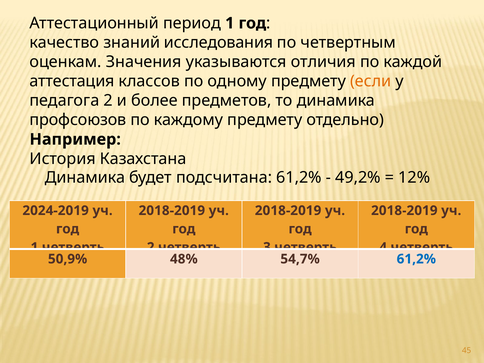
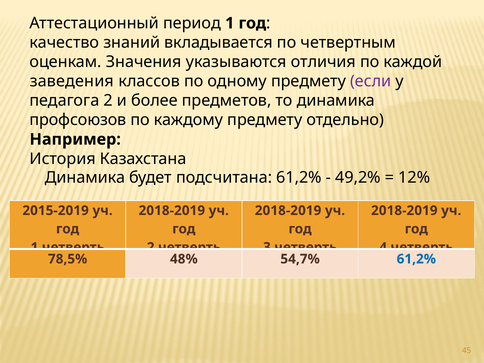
исследования: исследования -> вкладывается (219, 43)
аттестация: аттестация -> заведения (72, 81)
если colour: orange -> purple (371, 81)
2024-2019: 2024-2019 -> 2015-2019 (56, 211)
50,9%: 50,9% -> 78,5% (68, 259)
